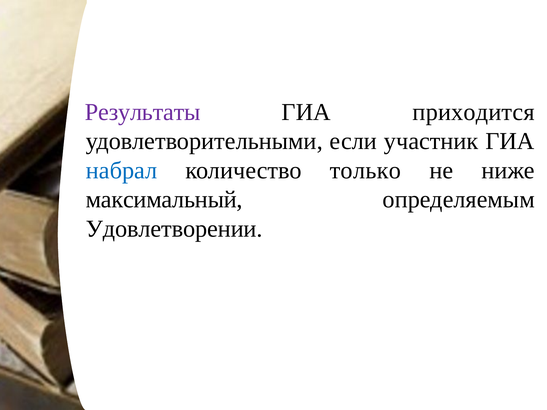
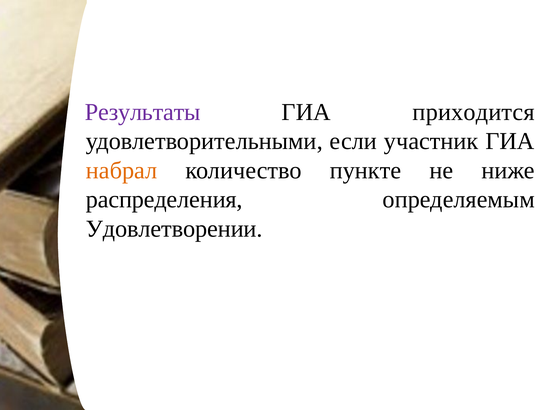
набрал colour: blue -> orange (122, 171)
только: только -> пункте (365, 171)
максимальный: максимальный -> распределения (164, 200)
